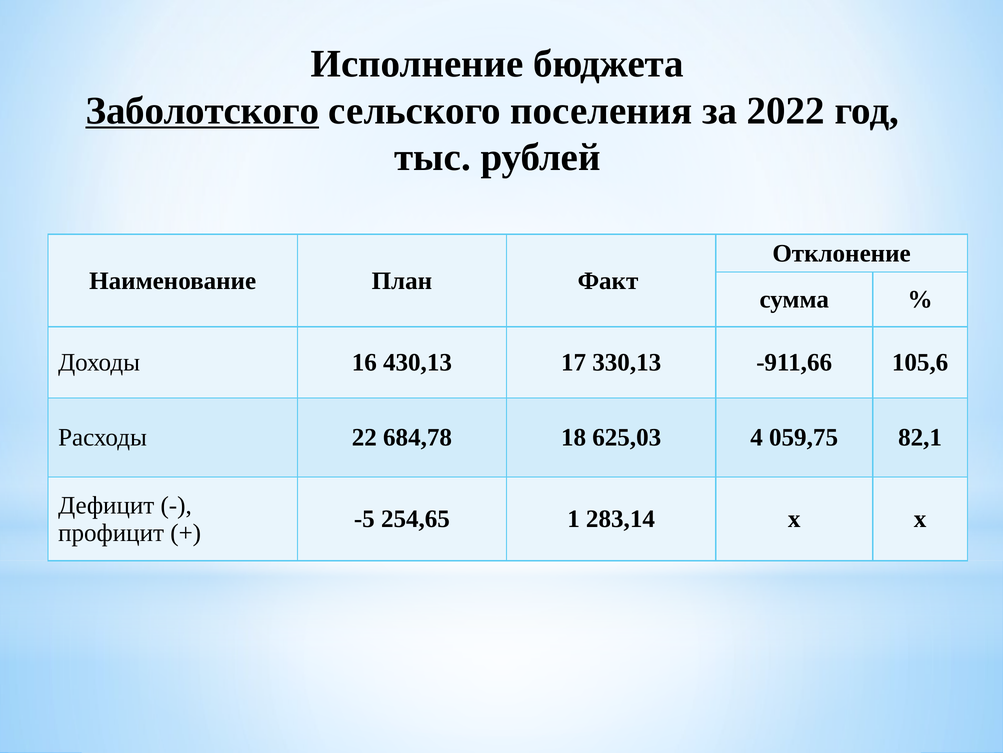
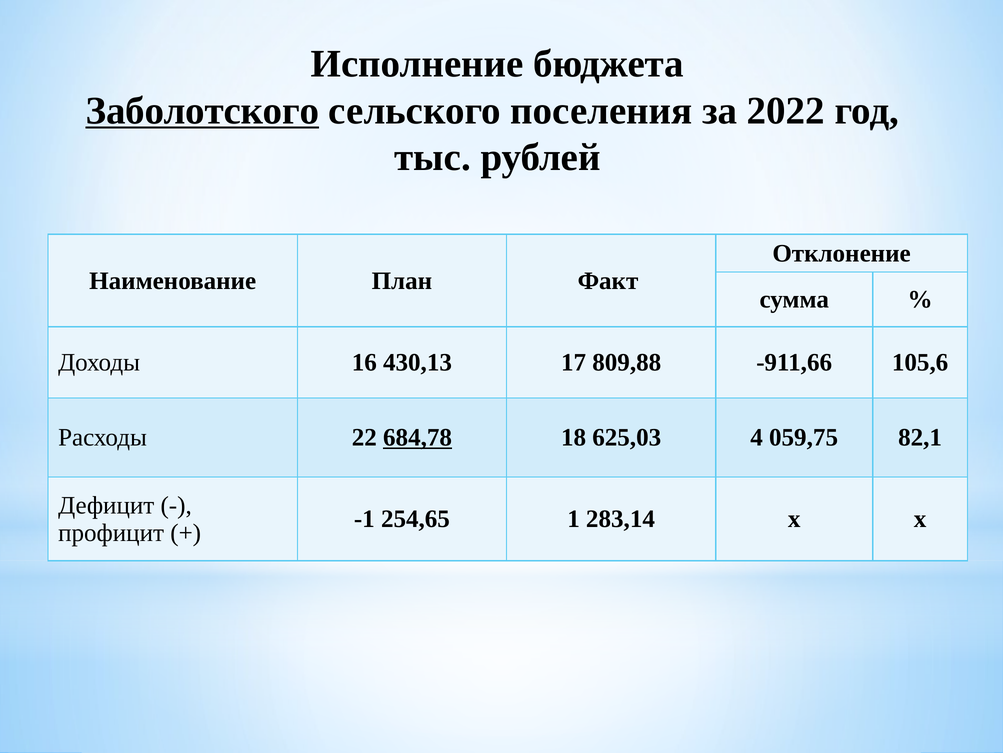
330,13: 330,13 -> 809,88 (627, 362)
684,78 underline: none -> present (418, 437)
-5: -5 -> -1 (364, 519)
